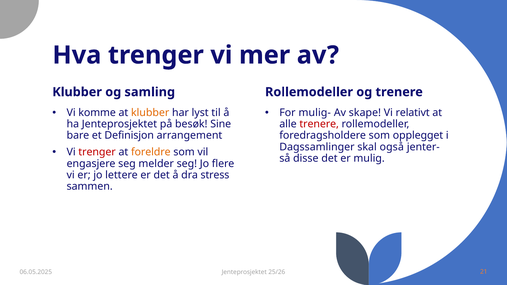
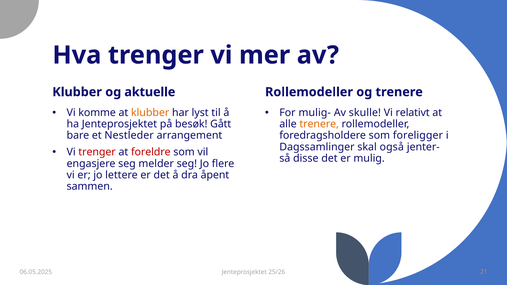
samling: samling -> aktuelle (150, 92)
skape: skape -> skulle (365, 113)
Sine: Sine -> Gått (221, 124)
trenere colour: red -> orange (319, 124)
Definisjon: Definisjon -> Nestleder (129, 136)
opplegget: opplegget -> foreligger (418, 136)
foreldre colour: orange -> red (151, 152)
stress: stress -> åpent (215, 175)
